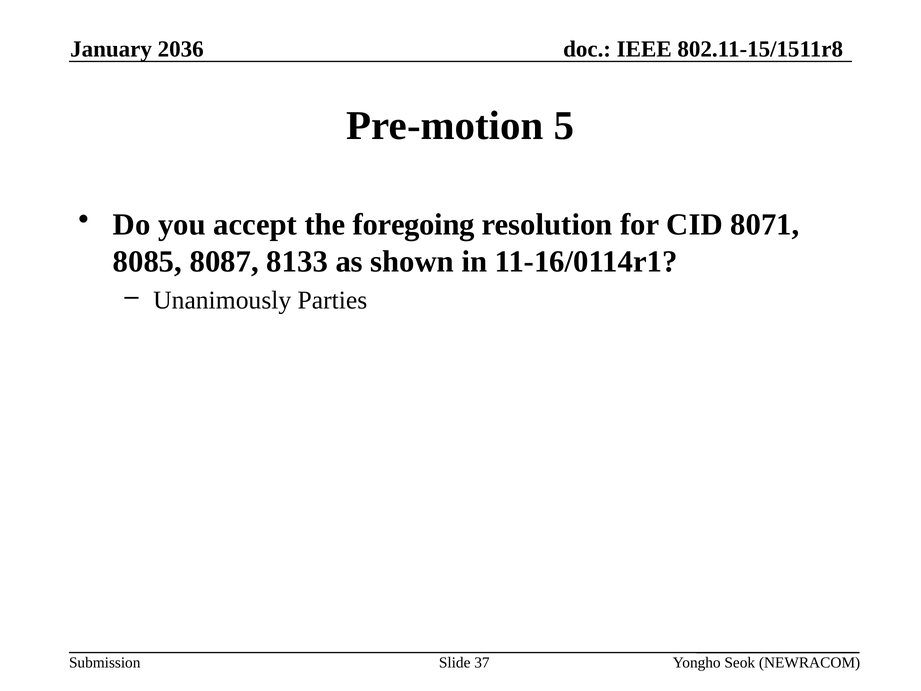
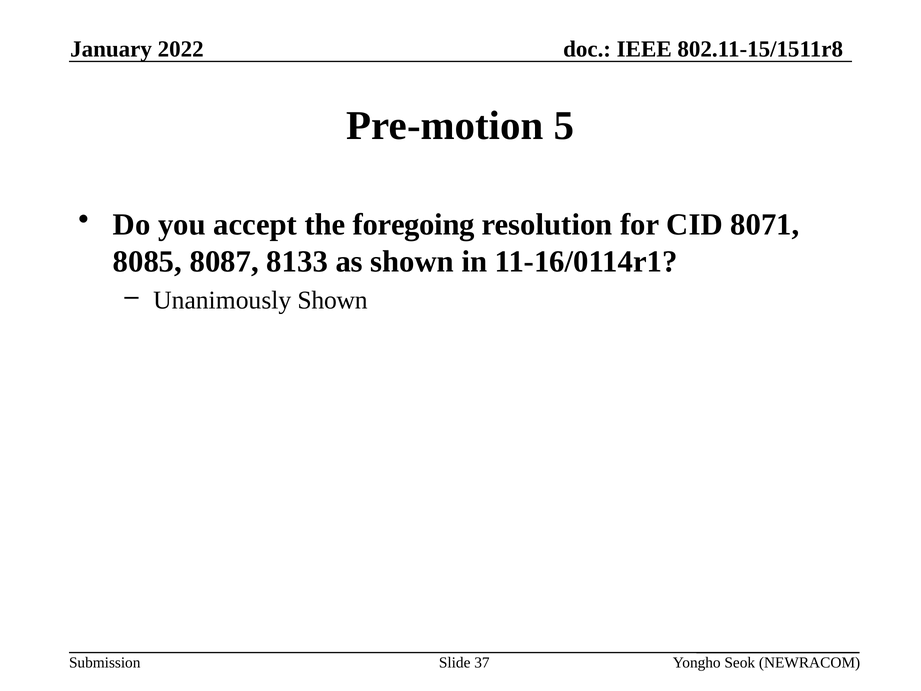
2036: 2036 -> 2022 (181, 49)
Unanimously Parties: Parties -> Shown (333, 300)
